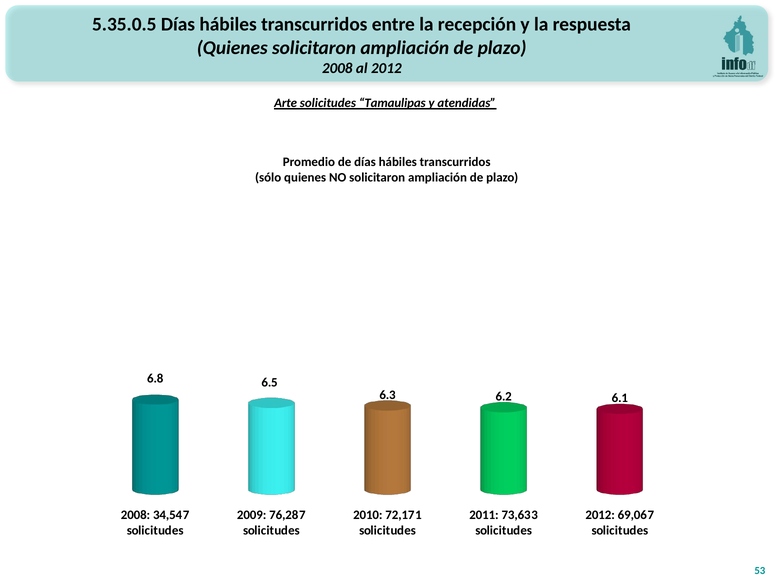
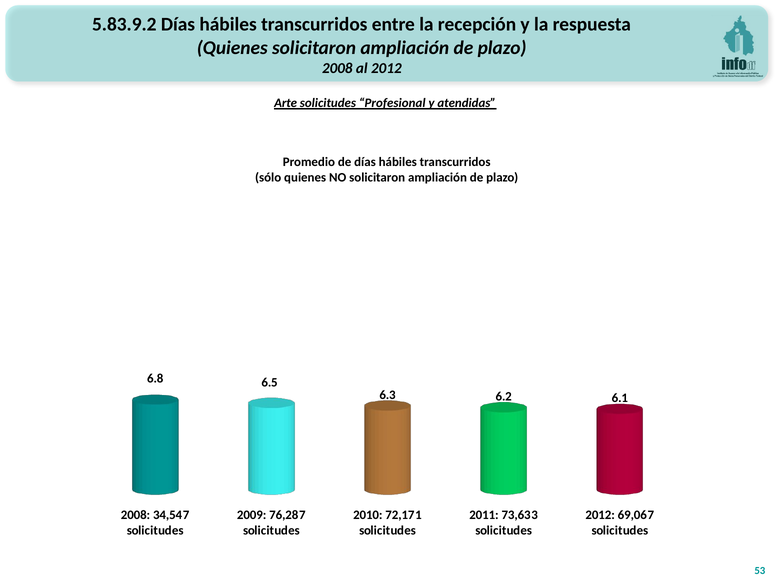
5.35.0.5: 5.35.0.5 -> 5.83.9.2 (124, 25)
Tamaulipas: Tamaulipas -> Profesional (392, 103)
